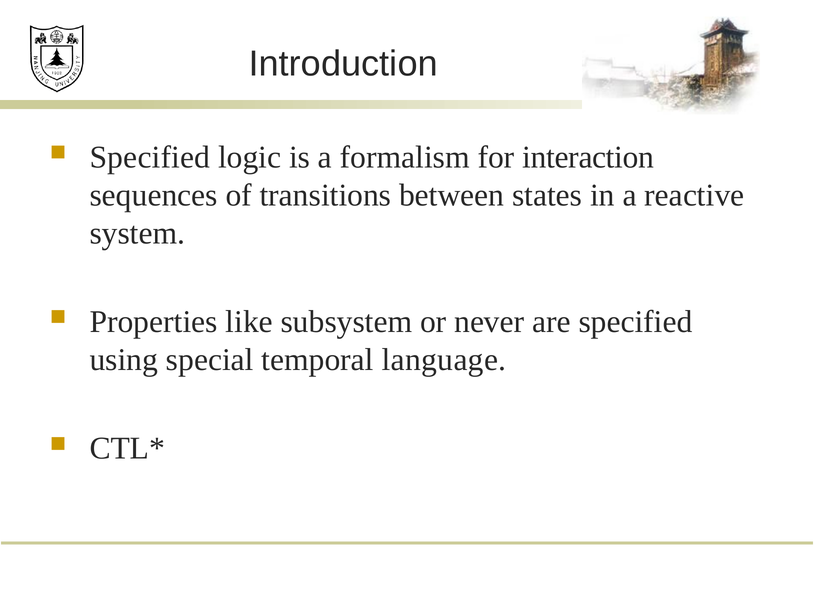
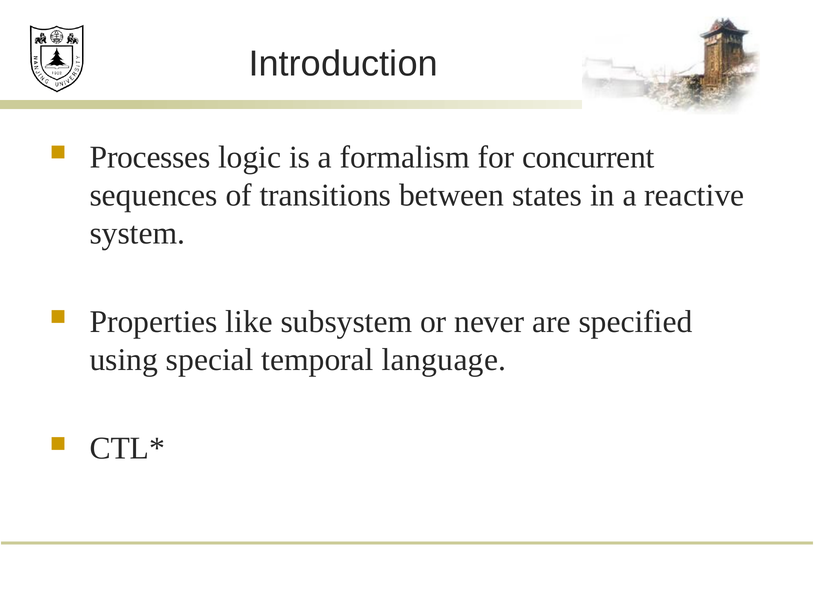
Specified: Specified -> Processes (150, 157)
interaction: interaction -> concurrent (588, 157)
